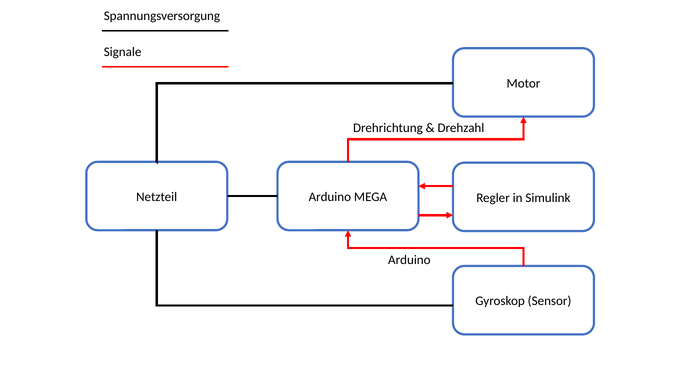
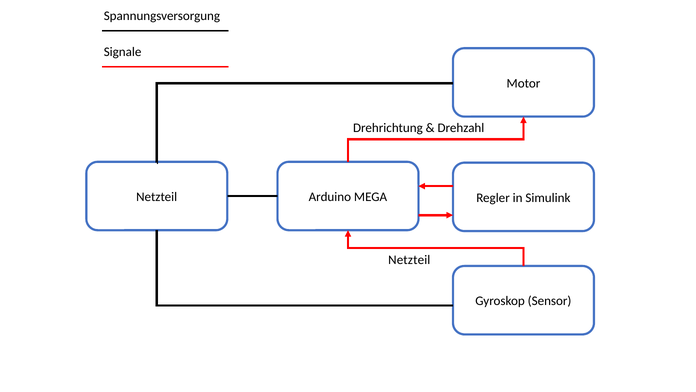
Arduino: Arduino -> Netzteil (409, 260)
